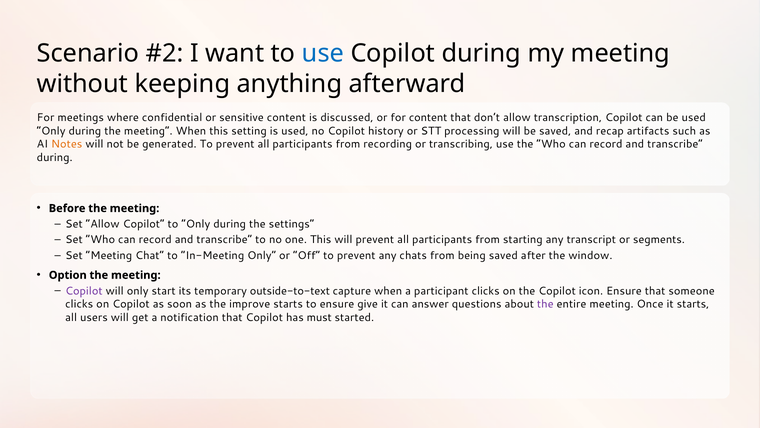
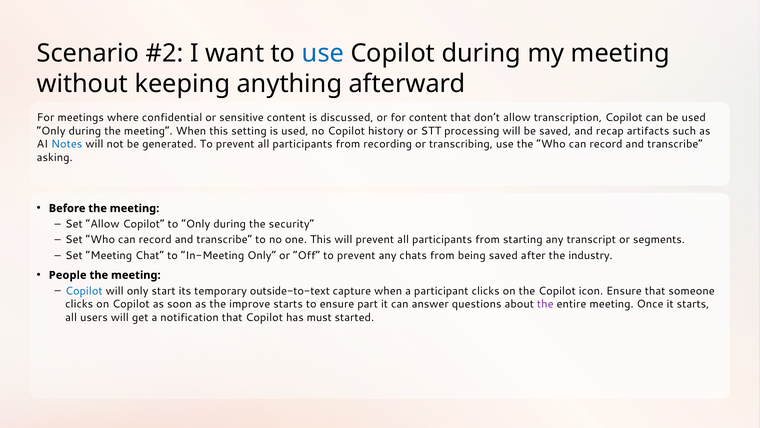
Notes colour: orange -> blue (67, 144)
during: during -> asking (55, 157)
settings: settings -> security (291, 224)
window: window -> industry (591, 255)
Option: Option -> People (68, 275)
Copilot colour: purple -> blue (84, 291)
give: give -> part (368, 304)
